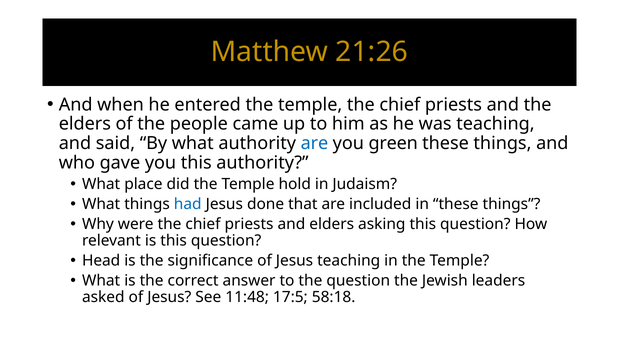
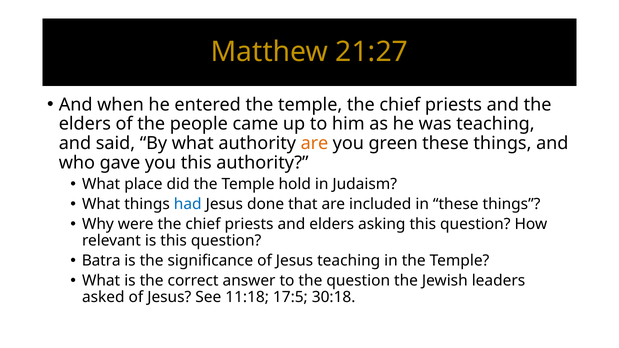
21:26: 21:26 -> 21:27 (372, 52)
are colour: blue -> orange (314, 144)
Head: Head -> Batra (101, 261)
11:48: 11:48 -> 11:18 (247, 297)
58:18: 58:18 -> 30:18 (334, 297)
